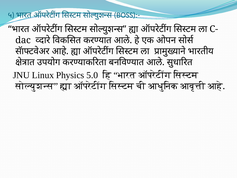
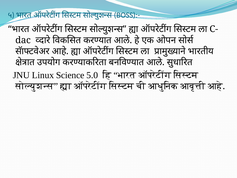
Physics: Physics -> Science (70, 75)
